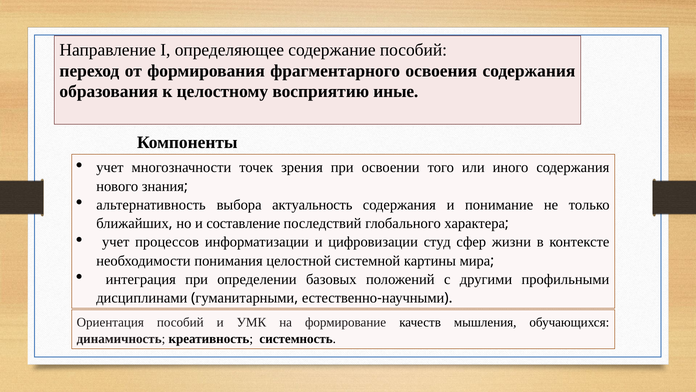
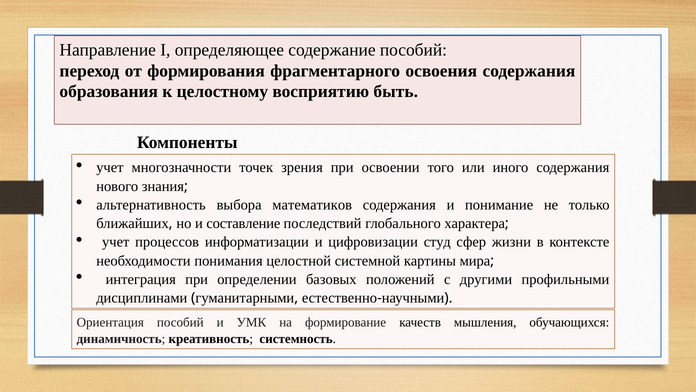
иные: иные -> быть (396, 92)
актуальность: актуальность -> математиков (312, 205)
